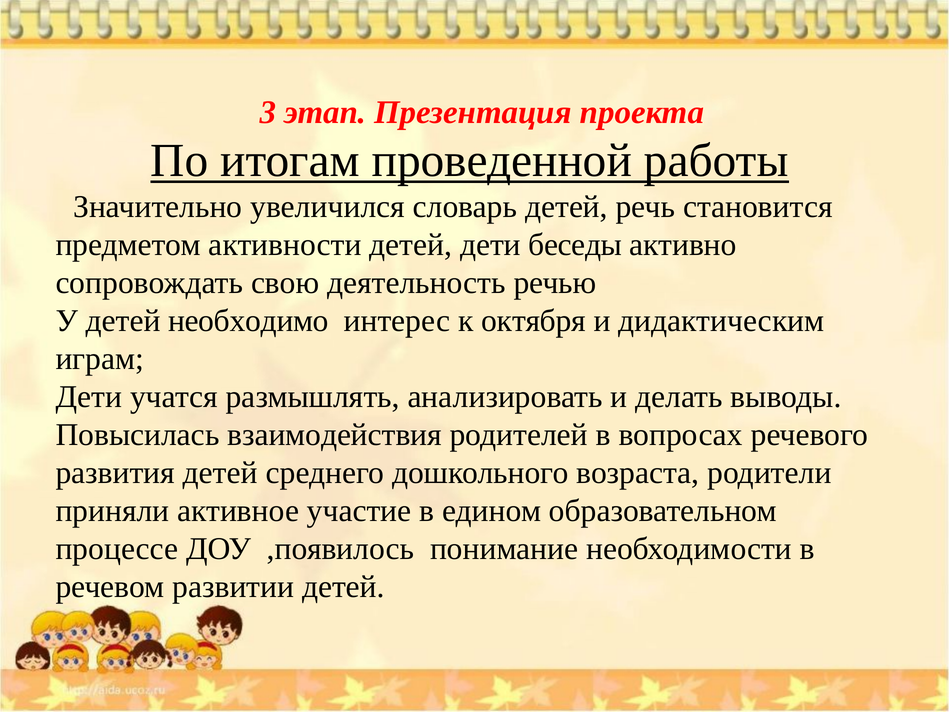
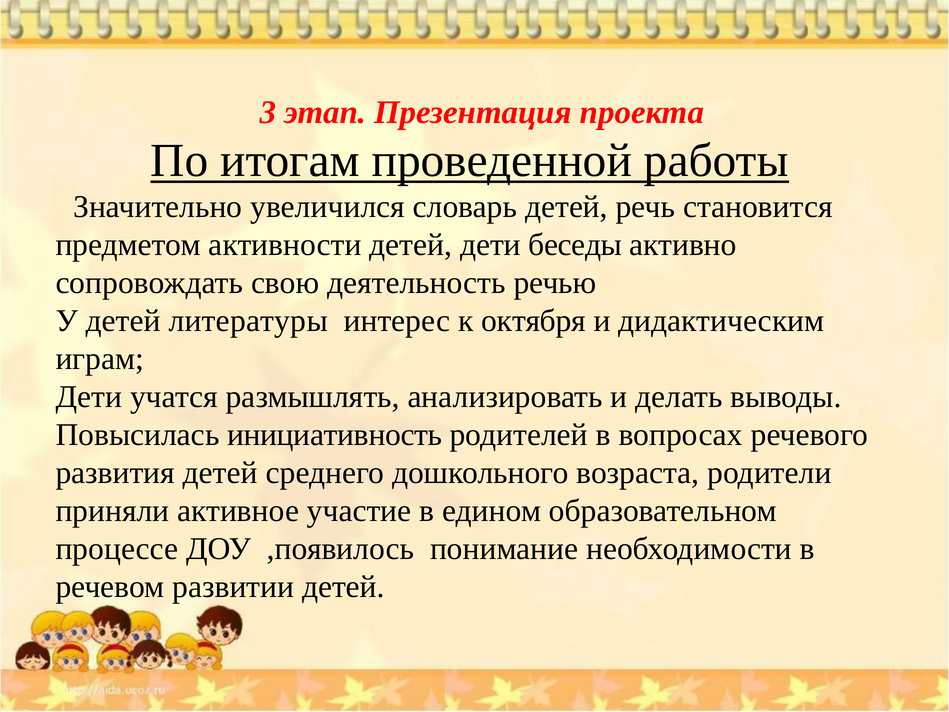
необходимо: необходимо -> литературы (248, 321)
взаимодействия: взаимодействия -> инициативность (335, 435)
